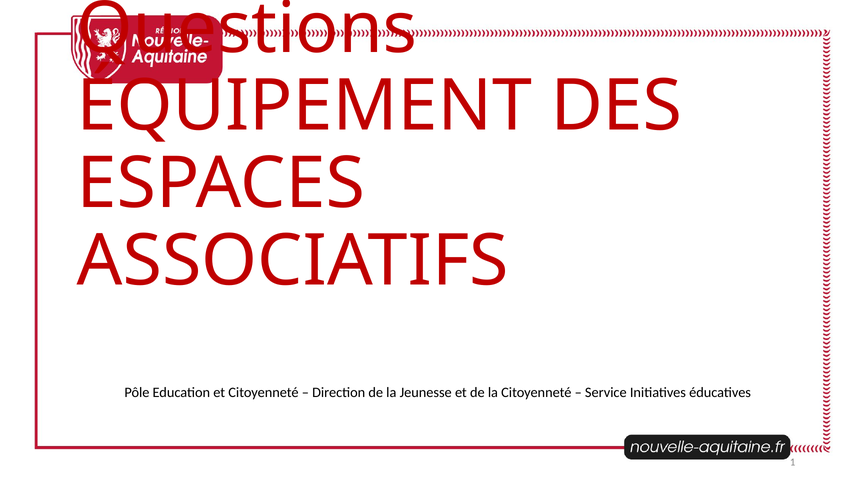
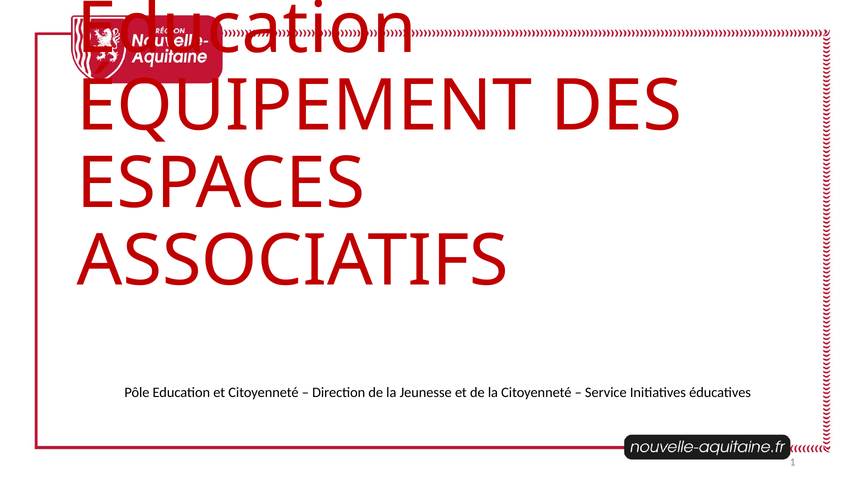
Questions: Questions -> Education (247, 29)
